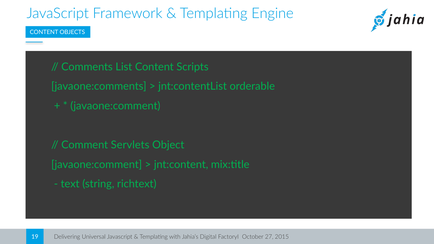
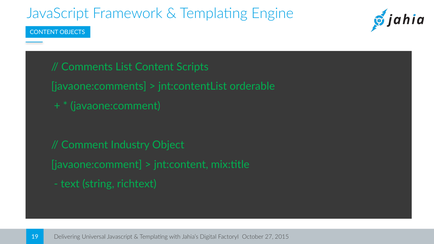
Servlets: Servlets -> Industry (130, 145)
